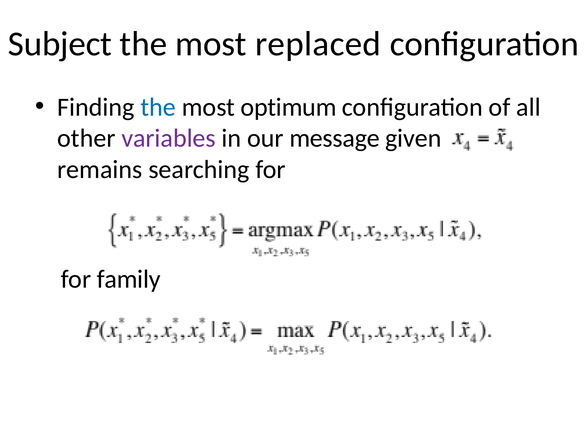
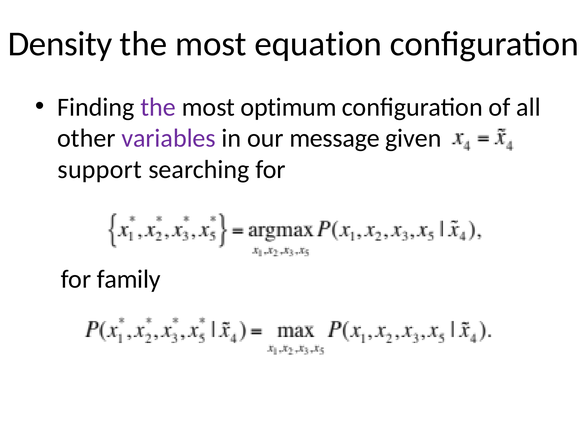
Subject: Subject -> Density (60, 44)
replaced: replaced -> equation (318, 44)
the colour: blue -> purple (158, 107)
remains: remains -> support (100, 170)
